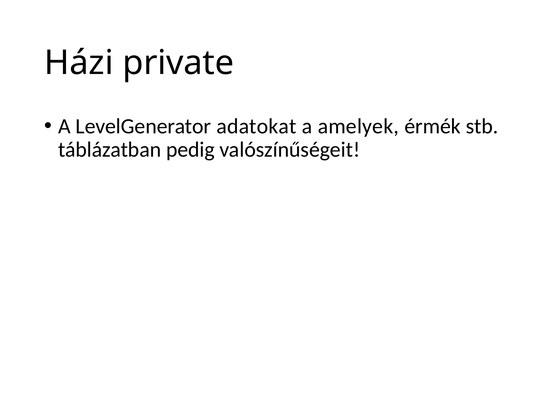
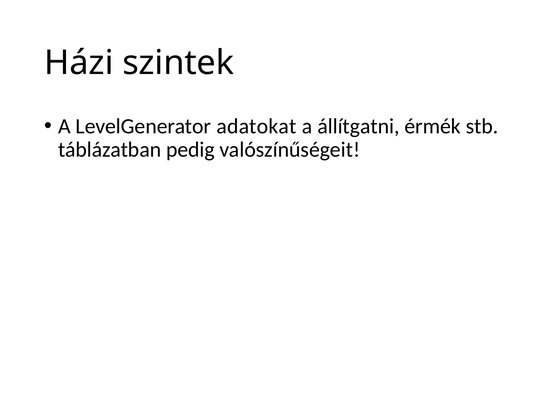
private: private -> szintek (178, 63)
amelyek: amelyek -> állítgatni (358, 126)
